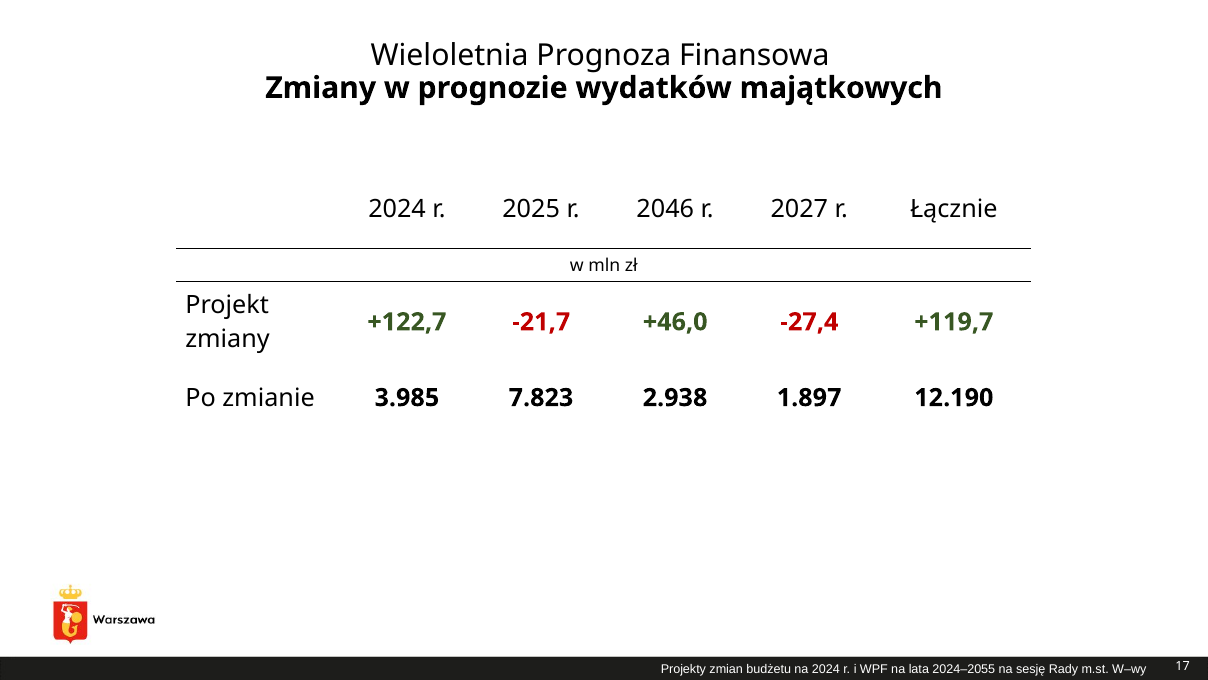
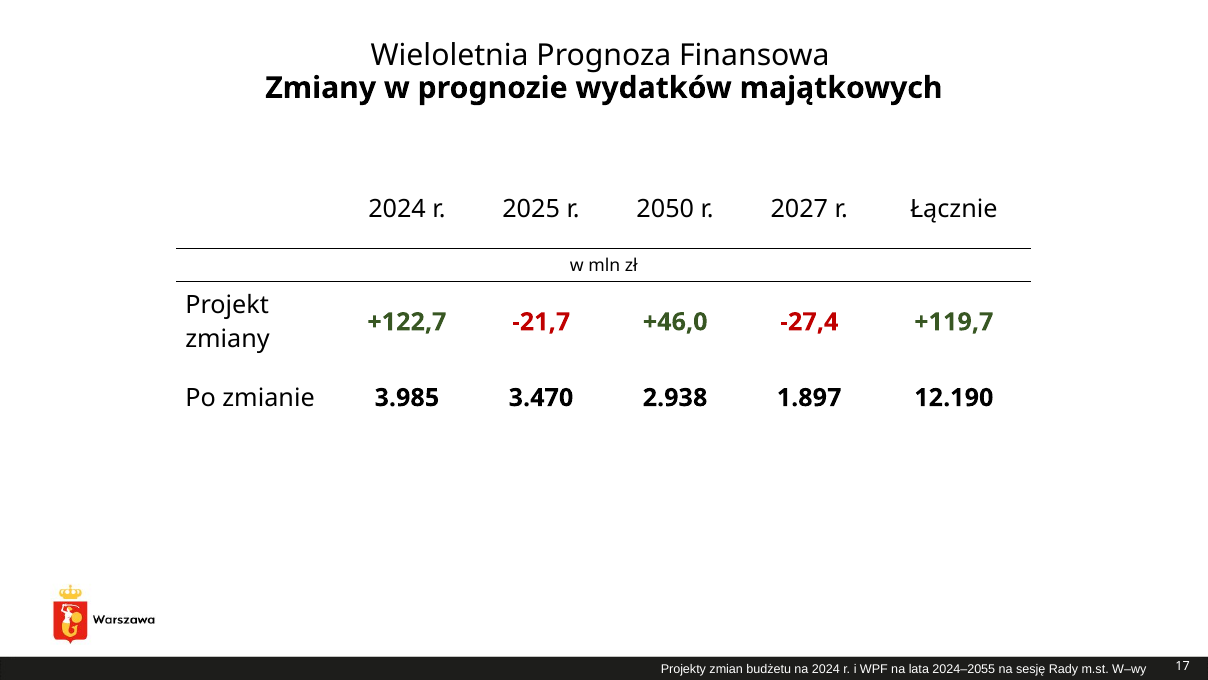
2046: 2046 -> 2050 (665, 209)
7.823: 7.823 -> 3.470 (541, 397)
